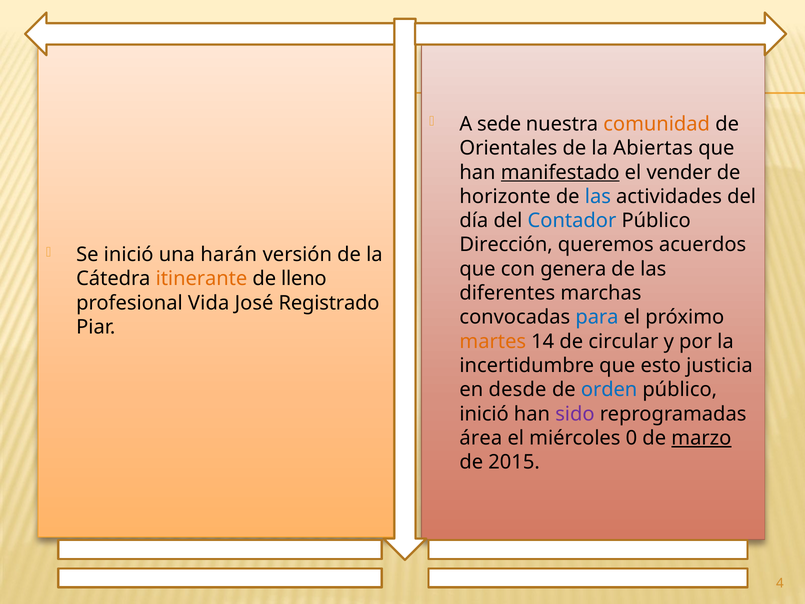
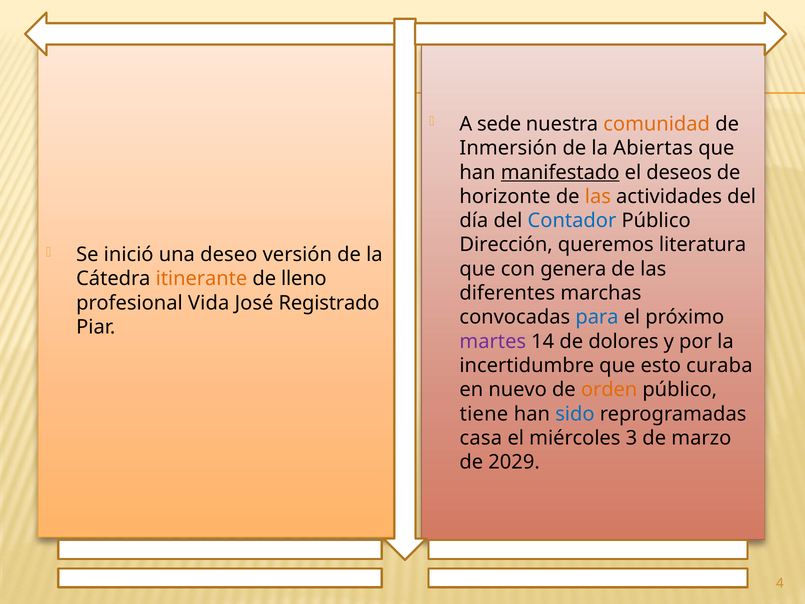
Orientales: Orientales -> Inmersión (508, 148)
vender: vender -> deseos (679, 172)
las colour: blue -> orange (598, 196)
acuerdos: acuerdos -> literatura (703, 245)
harán: harán -> deseo (229, 254)
martes colour: orange -> purple (493, 341)
circular: circular -> dolores (624, 341)
justicia: justicia -> curaba (719, 365)
desde: desde -> nuevo (518, 390)
orden colour: blue -> orange (609, 390)
inició: inició -> tiene (484, 414)
sido colour: purple -> blue (575, 414)
área: área -> casa (481, 438)
0: 0 -> 3 (631, 438)
marzo underline: present -> none (701, 438)
2015: 2015 -> 2029 (514, 462)
